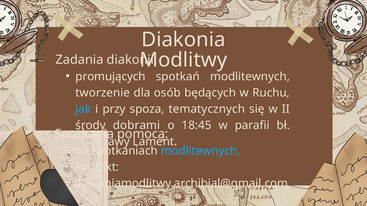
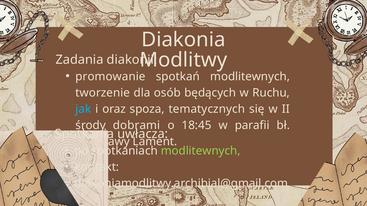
promujących: promujących -> promowanie (110, 77)
przy: przy -> oraz (114, 109)
pomocą: pomocą -> uwłacza (143, 134)
modlitewnych colour: light blue -> light green (201, 151)
